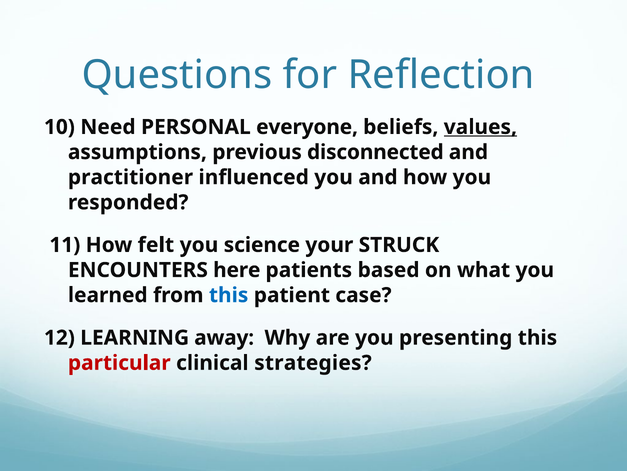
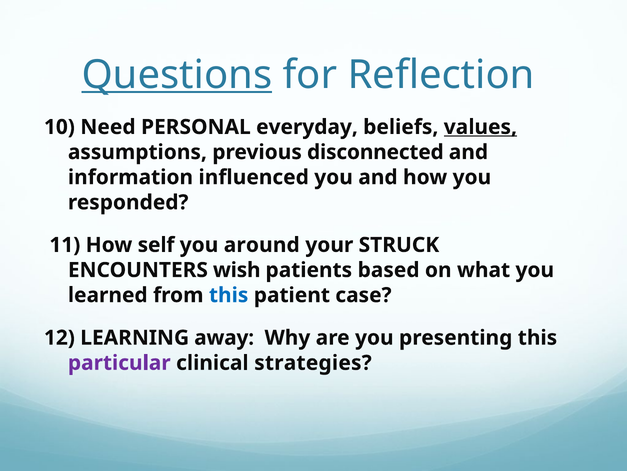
Questions underline: none -> present (177, 75)
everyone: everyone -> everyday (307, 127)
practitioner: practitioner -> information (130, 177)
felt: felt -> self (156, 245)
science: science -> around (262, 245)
here: here -> wish (237, 270)
particular colour: red -> purple (119, 362)
